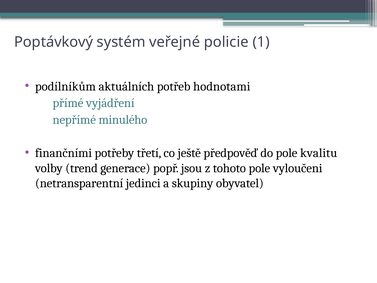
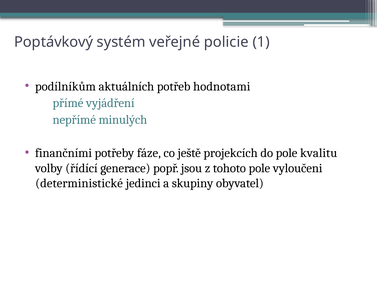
minulého: minulého -> minulých (123, 120)
třetí: třetí -> fáze (149, 153)
předpověď: předpověď -> projekcích (231, 153)
trend: trend -> řídící (81, 168)
netransparentní: netransparentní -> deterministické (79, 183)
